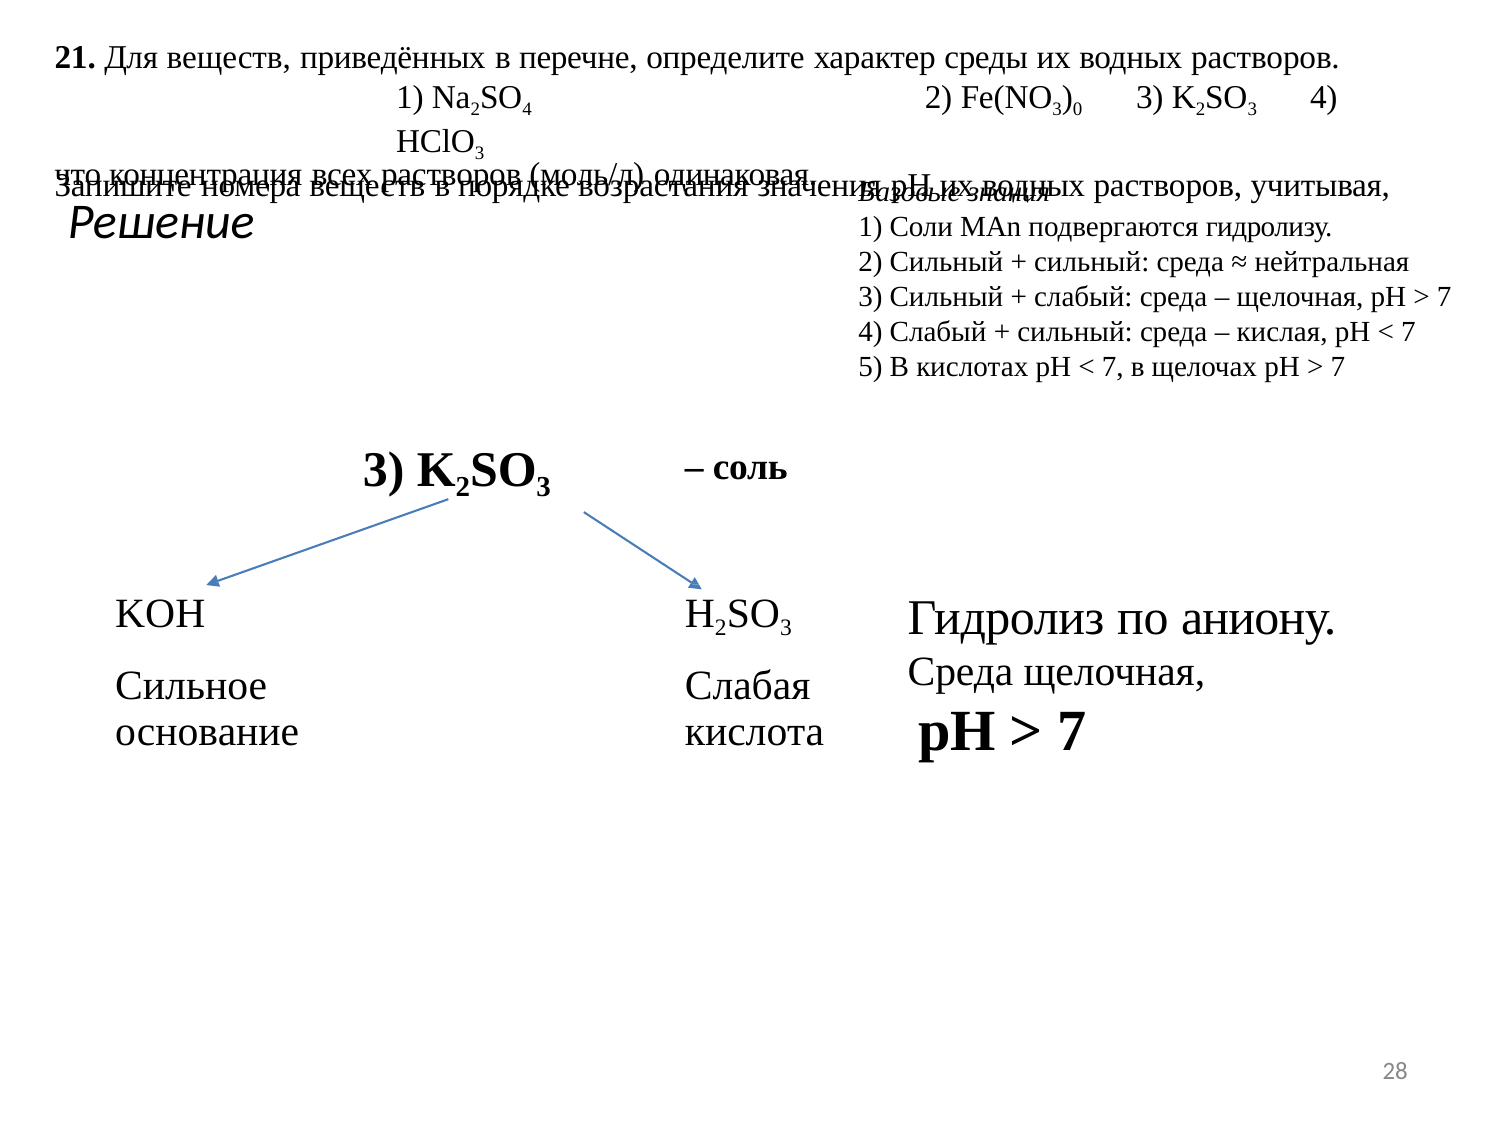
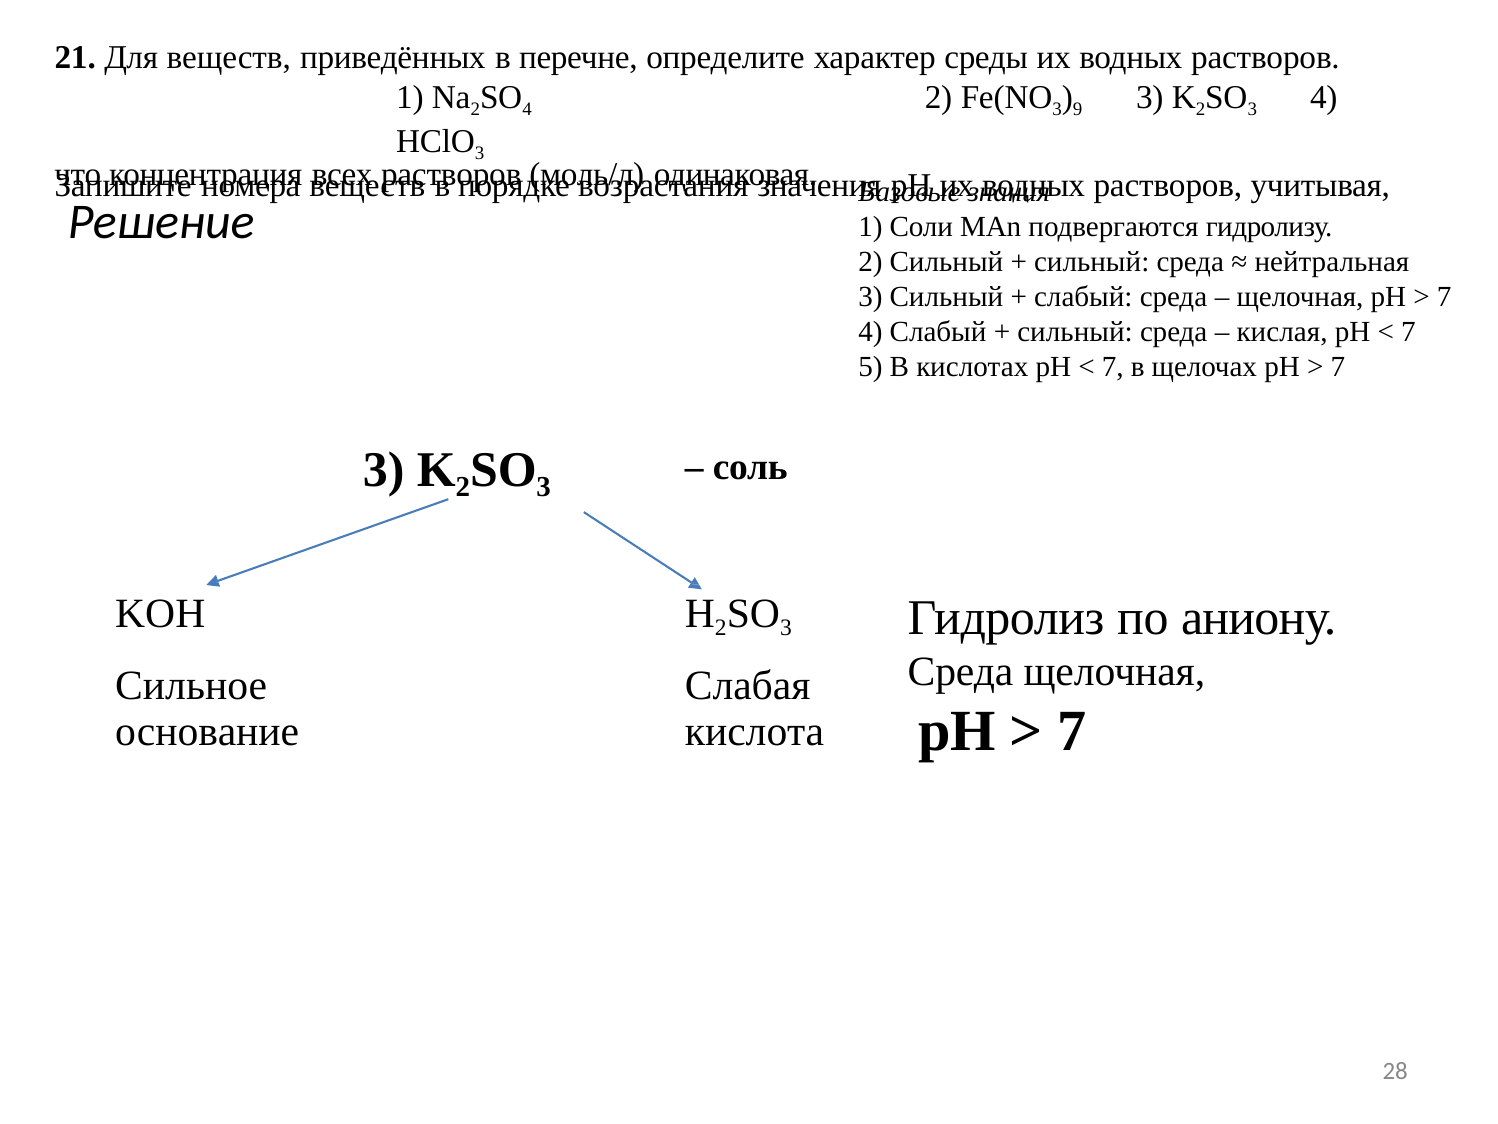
0: 0 -> 9 (1078, 109)
